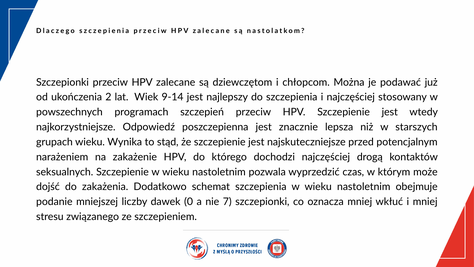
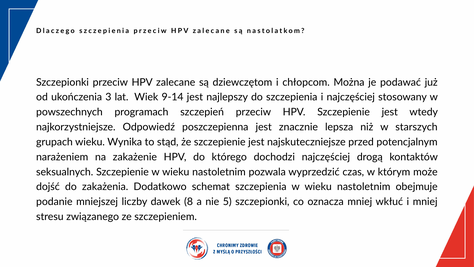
2: 2 -> 3 (108, 97)
0: 0 -> 8 (189, 202)
7: 7 -> 5 (227, 202)
